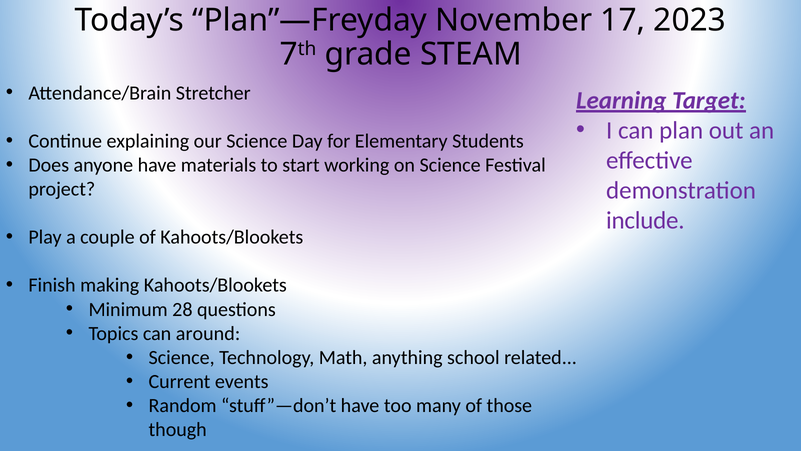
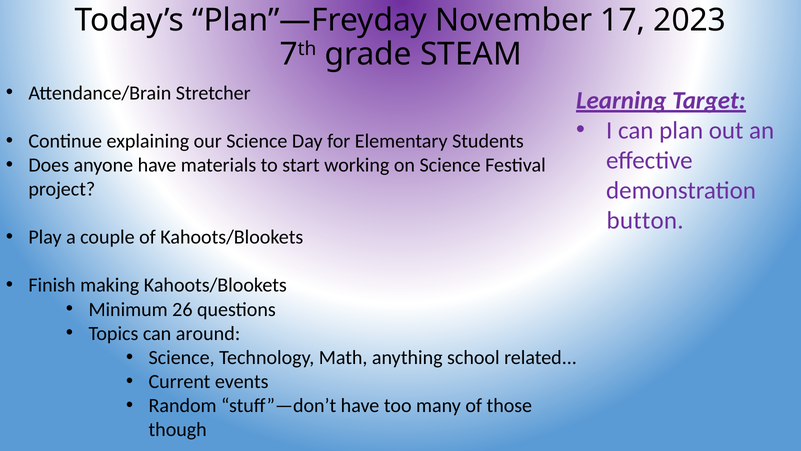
include: include -> button (645, 220)
28: 28 -> 26 (182, 309)
